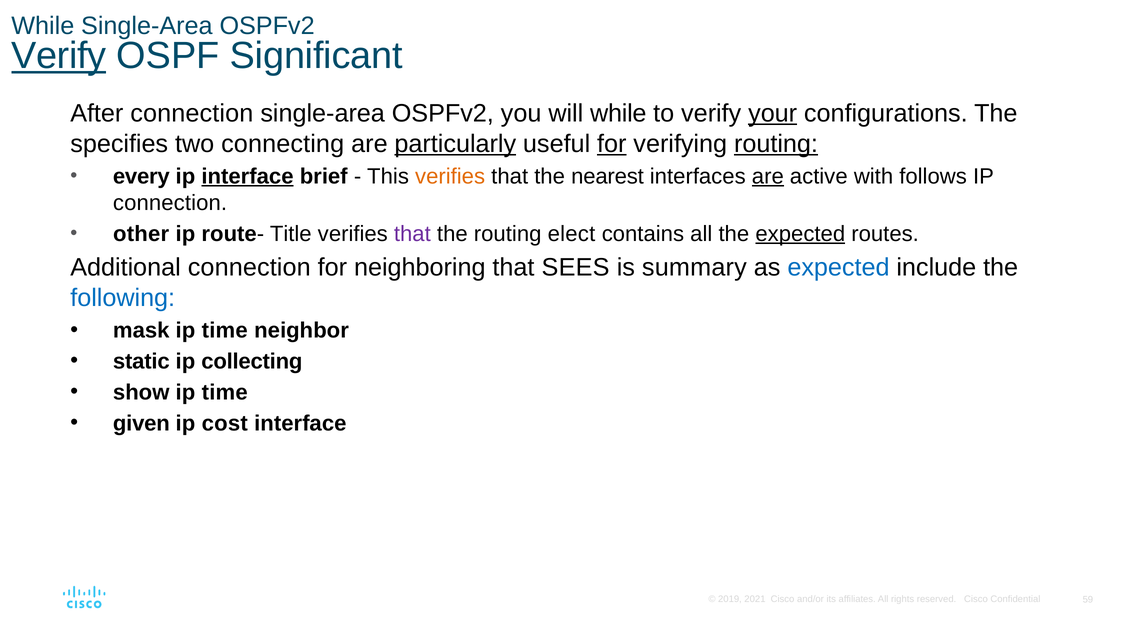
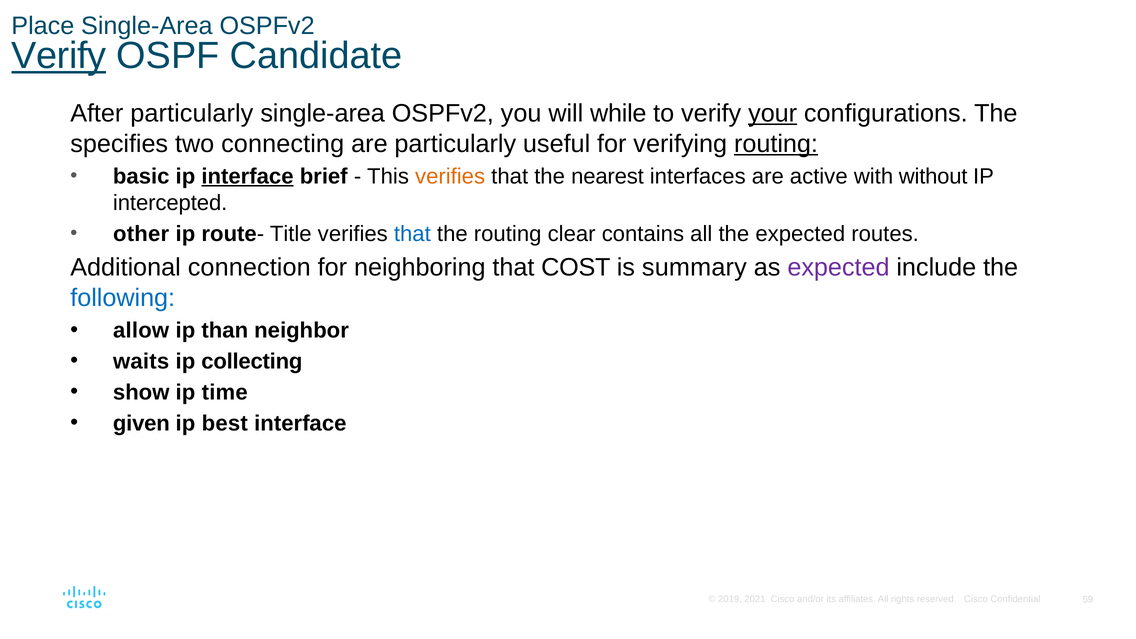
While: While -> Place (43, 26)
Significant: Significant -> Candidate (316, 56)
After connection: connection -> particularly (192, 114)
particularly underline: present -> none (455, 144)
for underline: present -> none (612, 144)
every: every -> basic (141, 176)
are underline: present -> none (768, 176)
follows: follows -> without (933, 176)
connection: connection -> intercepted (170, 203)
that colour: purple -> blue (412, 234)
elect: elect -> clear (572, 234)
expected underline: present -> none (800, 234)
SEES: SEES -> COST (576, 268)
expected colour: blue -> purple (838, 268)
mask: mask -> allow (141, 330)
time: time -> than (225, 330)
static: static -> waits (141, 361)
cost: cost -> best (225, 423)
